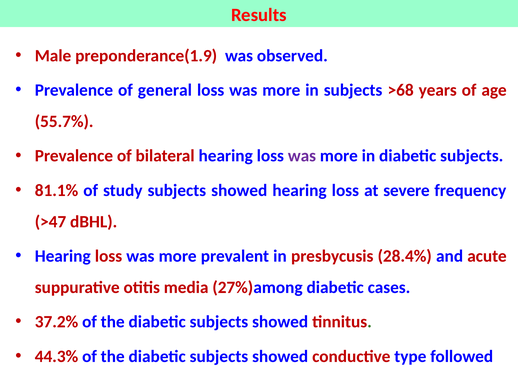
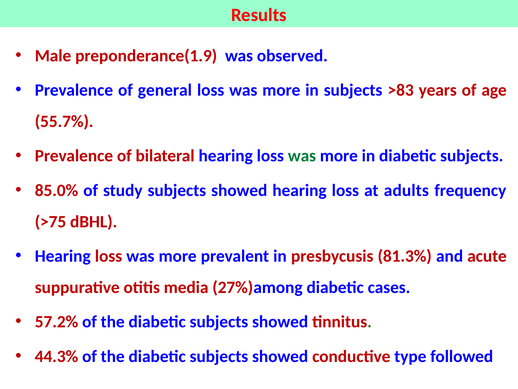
>68: >68 -> >83 (401, 90)
was colour: purple -> green (302, 156)
81.1%: 81.1% -> 85.0% (56, 190)
severe: severe -> adults (406, 190)
>47: >47 -> >75 (51, 221)
28.4%: 28.4% -> 81.3% (405, 256)
37.2%: 37.2% -> 57.2% (56, 321)
